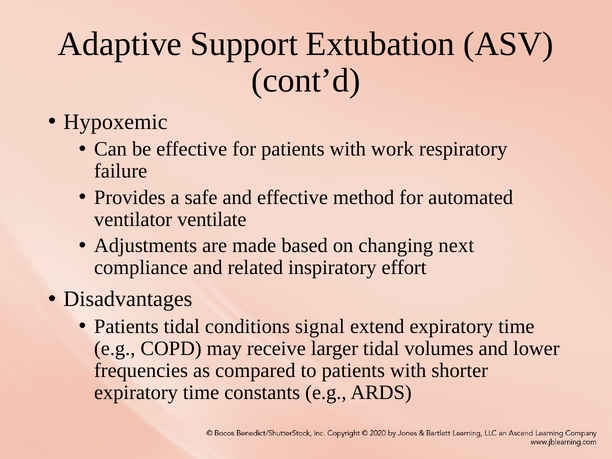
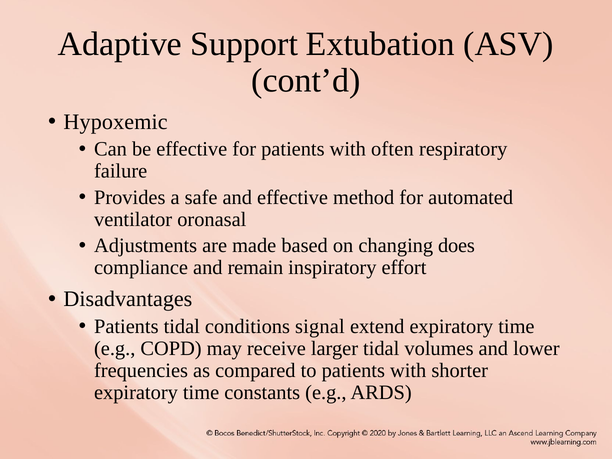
work: work -> often (392, 149)
ventilate: ventilate -> oronasal (212, 219)
next: next -> does (456, 246)
related: related -> remain (255, 268)
